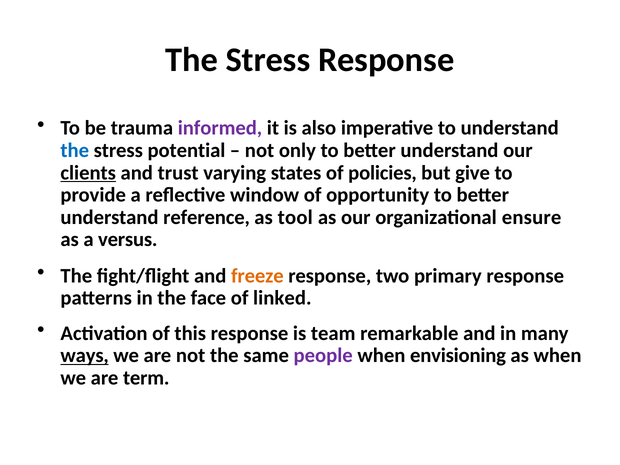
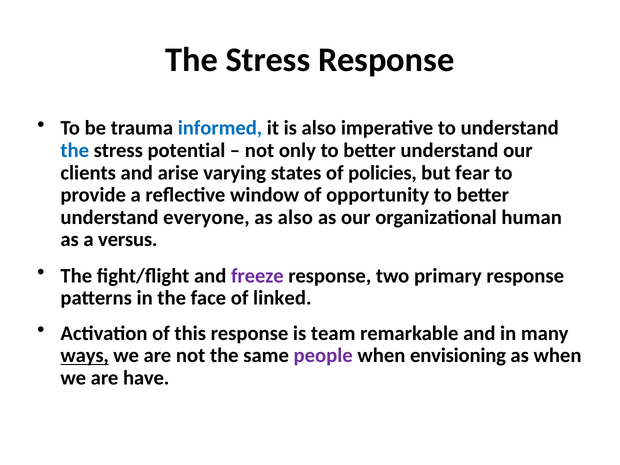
informed colour: purple -> blue (220, 128)
clients underline: present -> none (88, 173)
trust: trust -> arise (178, 173)
give: give -> fear (473, 173)
reference: reference -> everyone (206, 217)
as tool: tool -> also (295, 217)
ensure: ensure -> human (532, 217)
freeze colour: orange -> purple (257, 276)
term: term -> have (146, 378)
